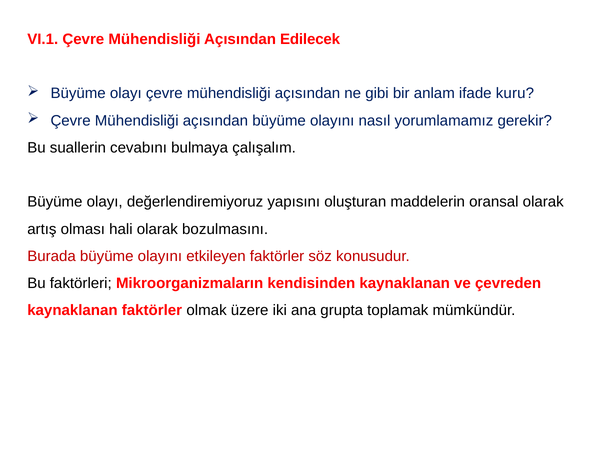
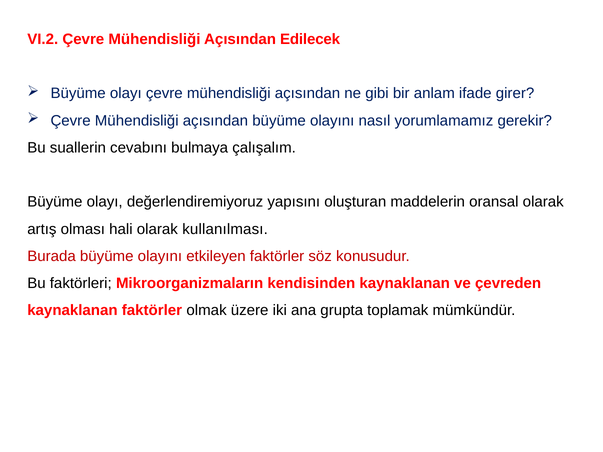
VI.1: VI.1 -> VI.2 (43, 39)
kuru: kuru -> girer (515, 94)
bozulmasını: bozulmasını -> kullanılması (225, 229)
